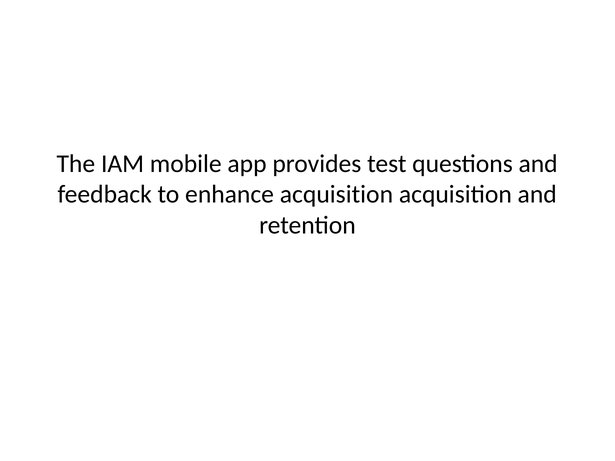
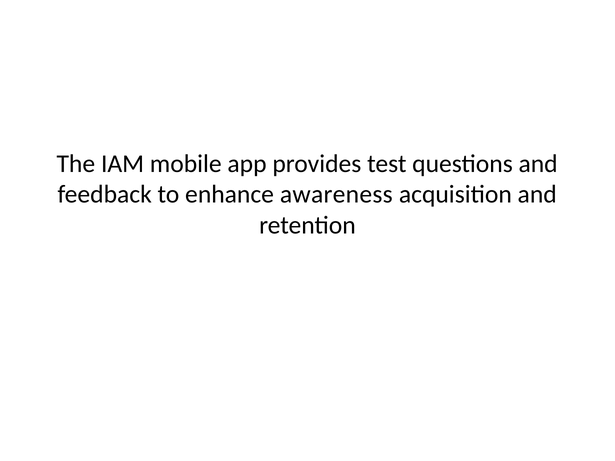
enhance acquisition: acquisition -> awareness (336, 194)
